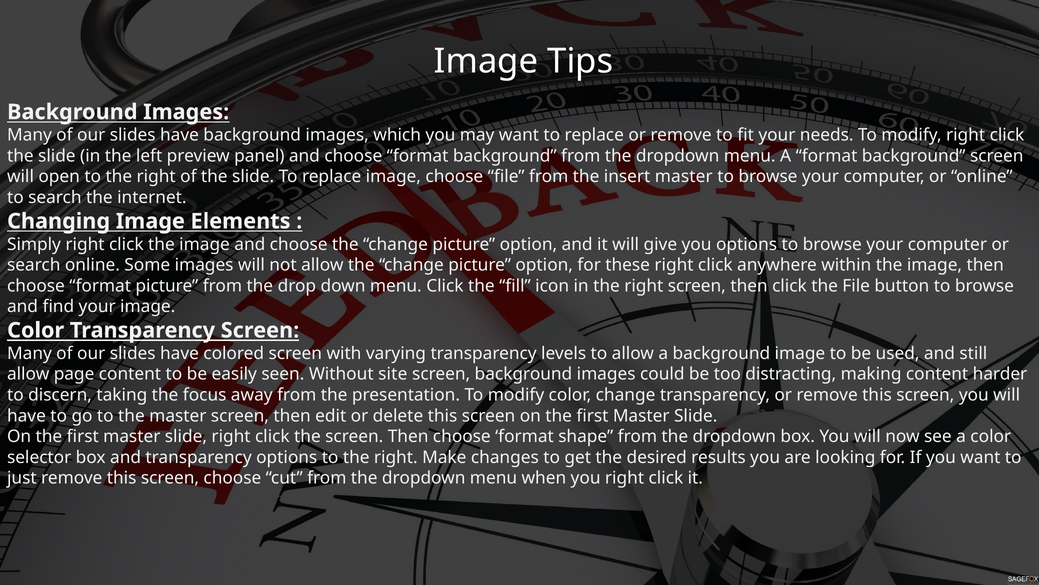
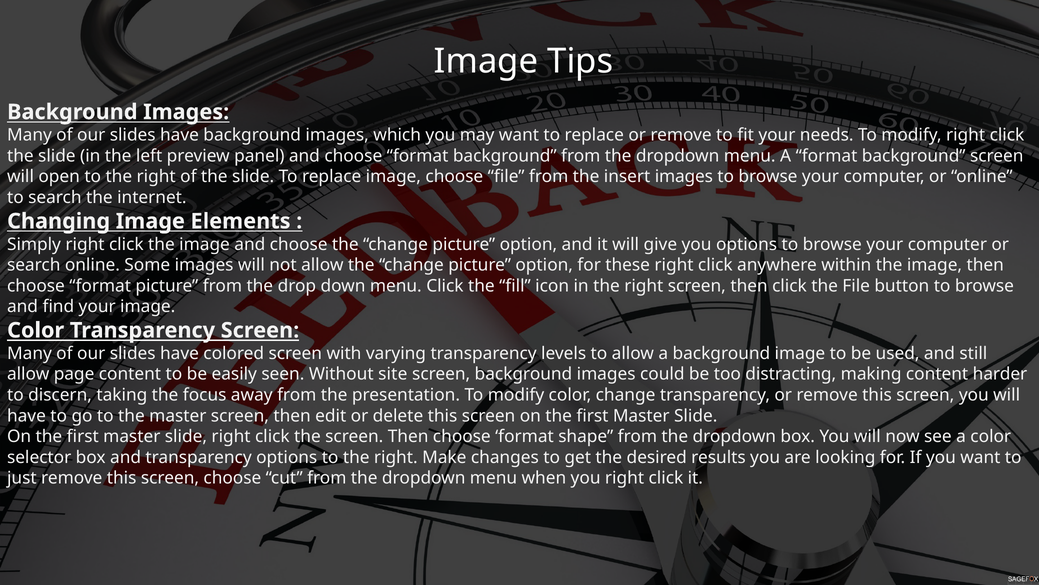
insert master: master -> images (684, 177)
